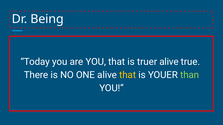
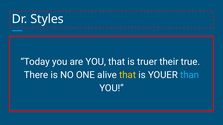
Being: Being -> Styles (47, 19)
truer alive: alive -> their (169, 62)
than colour: light green -> light blue (190, 75)
